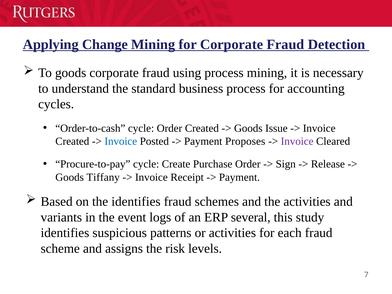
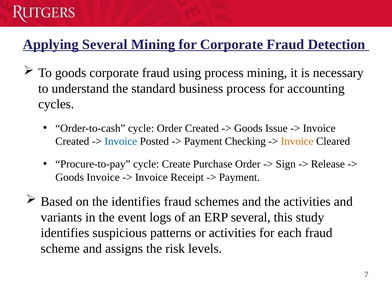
Applying Change: Change -> Several (105, 44)
Proposes: Proposes -> Checking (245, 141)
Invoice colour: purple -> orange (297, 141)
Goods Tiffany: Tiffany -> Invoice (103, 177)
